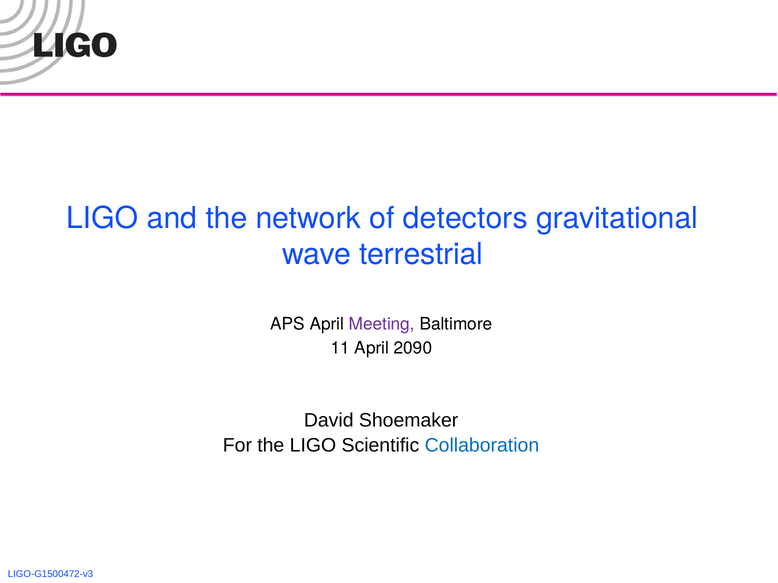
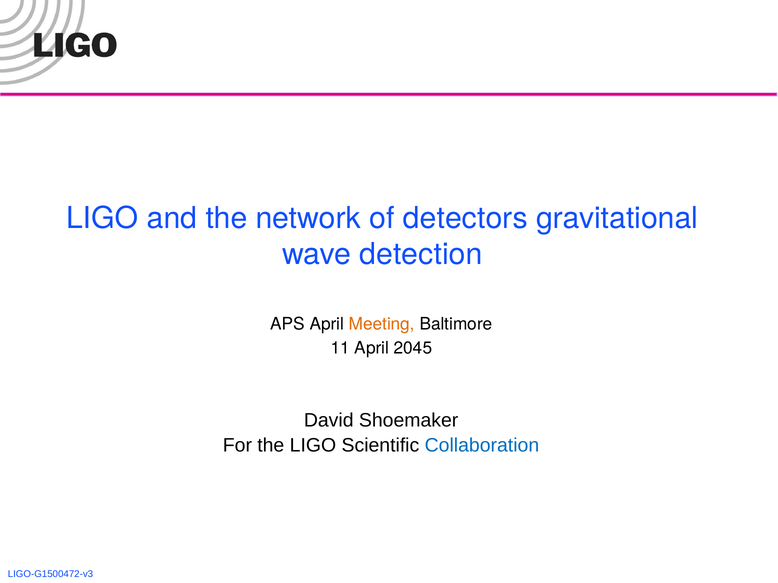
terrestrial: terrestrial -> detection (421, 255)
Meeting colour: purple -> orange (382, 324)
2090: 2090 -> 2045 (413, 348)
